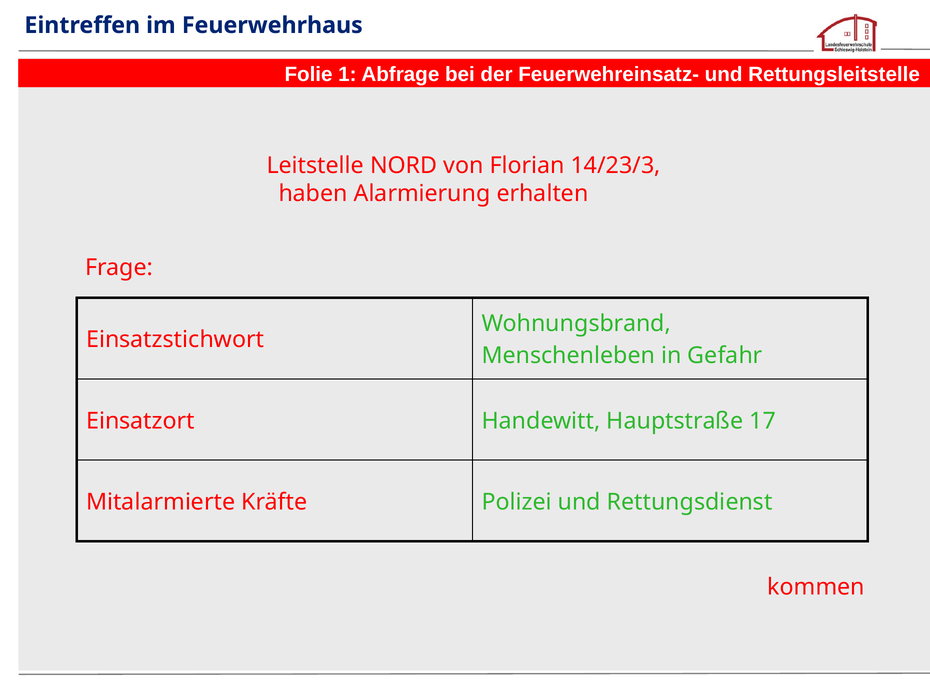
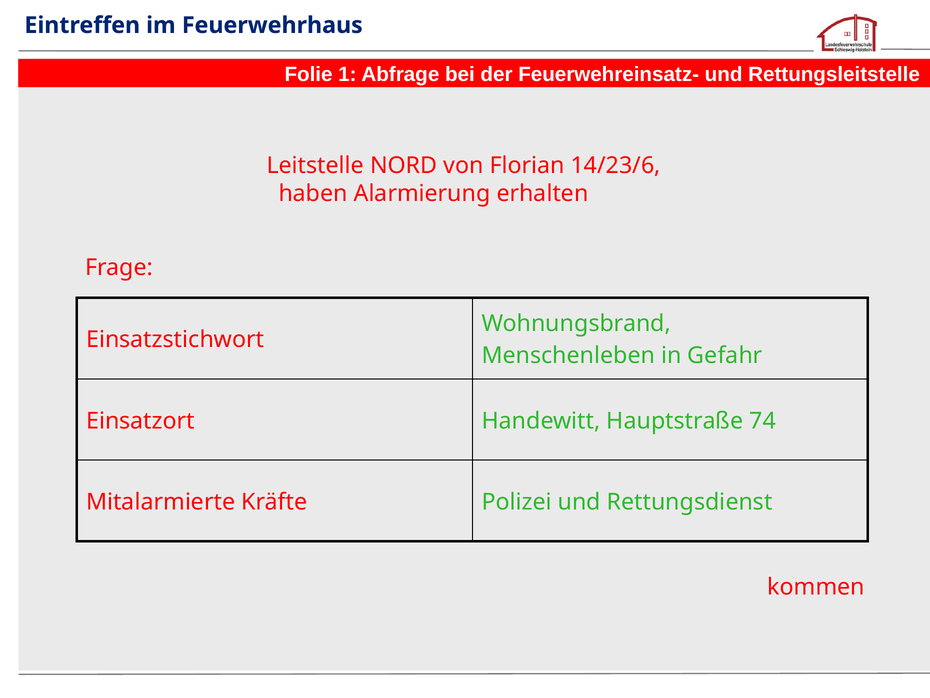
14/23/3: 14/23/3 -> 14/23/6 (616, 165)
17: 17 -> 74 (763, 421)
